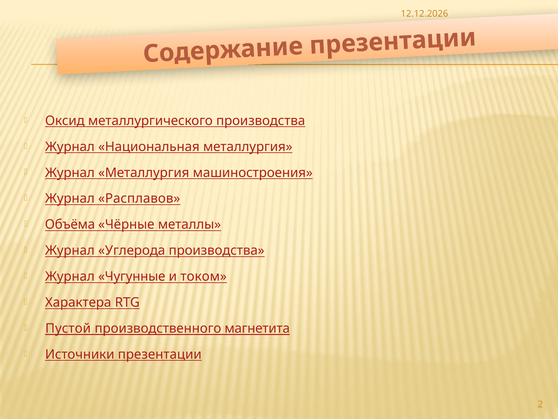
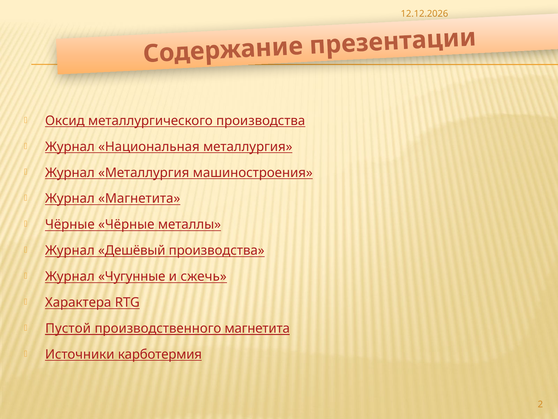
Журнал Расплавов: Расплавов -> Магнетита (139, 198)
Объёма: Объёма -> Чёрные (70, 224)
Углерода: Углерода -> Дешёвый (132, 250)
током: током -> сжечь (204, 276)
Источники презентации: презентации -> карботермия (160, 354)
